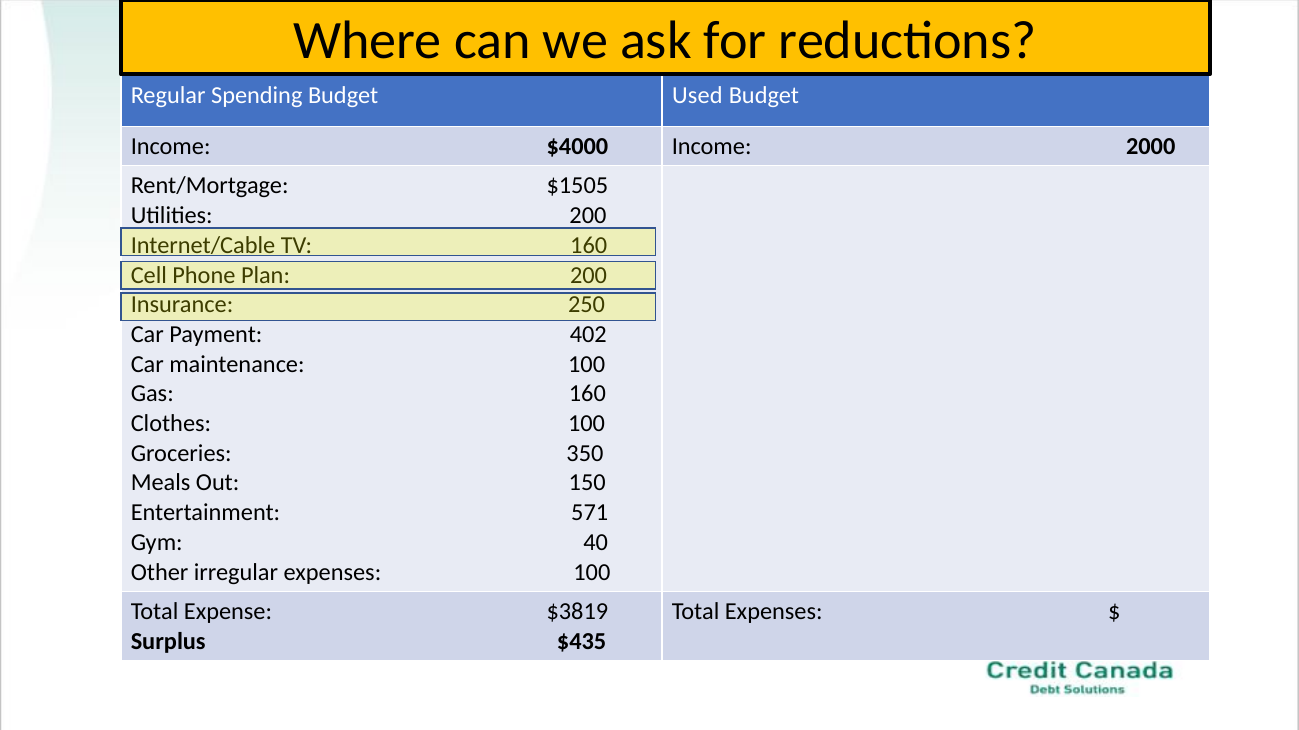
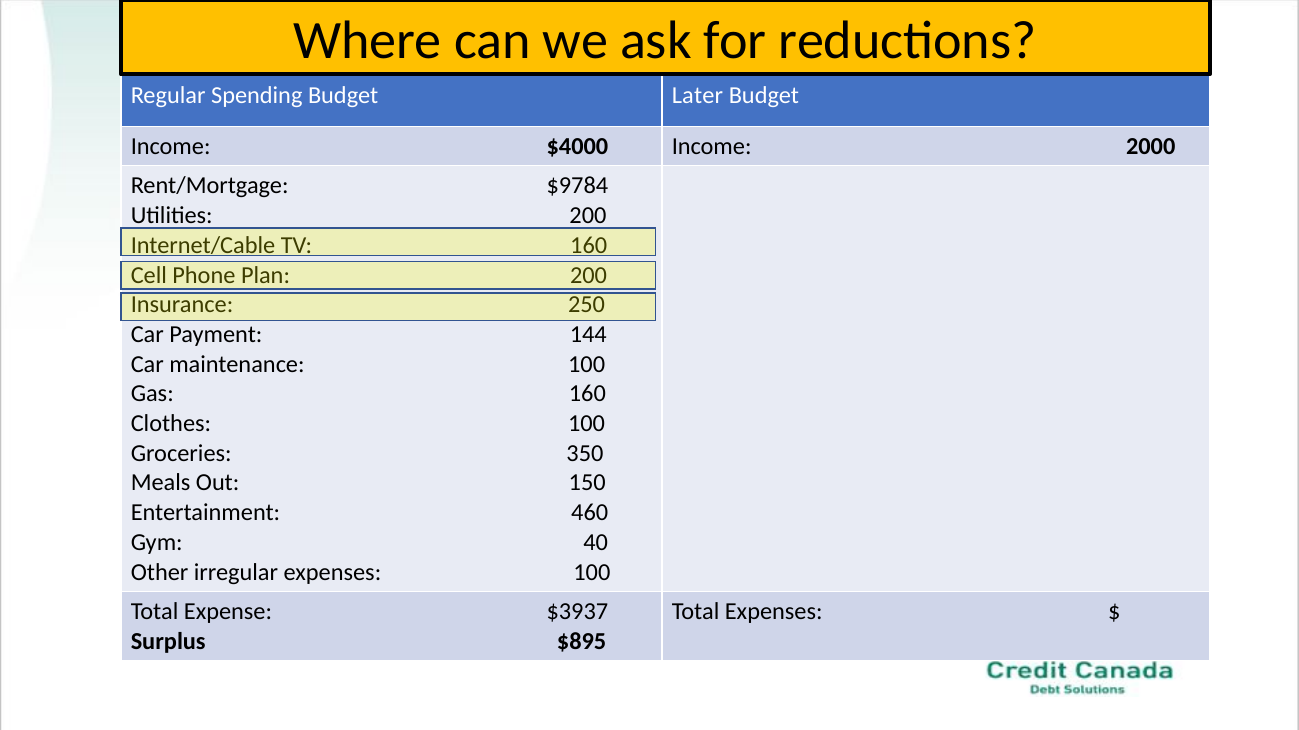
Used: Used -> Later (697, 96)
$1505: $1505 -> $9784 (577, 186)
402: 402 -> 144 (588, 335)
571: 571 -> 460 (590, 513)
$3819: $3819 -> $3937 (577, 612)
$435: $435 -> $895 (582, 642)
